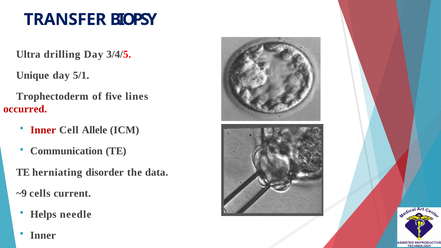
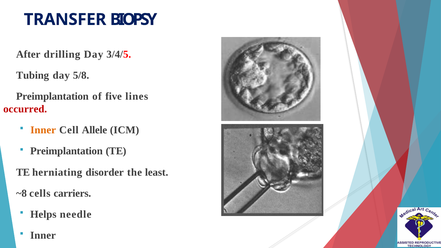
Ultra: Ultra -> After (28, 54)
Unique: Unique -> Tubing (33, 75)
5/1: 5/1 -> 5/8 (81, 75)
Trophectoderm: Trophectoderm -> Preimplantation (52, 96)
Inner colour: red -> orange (43, 130)
Communication: Communication -> Preimplantation (66, 151)
data: data -> least (157, 172)
~9: ~9 -> ~8 (21, 193)
current: current -> carriers (72, 193)
